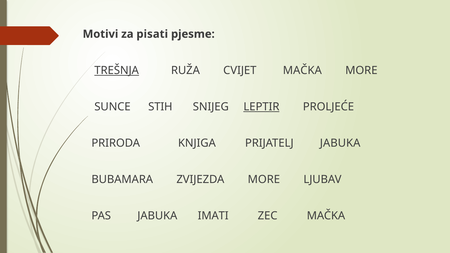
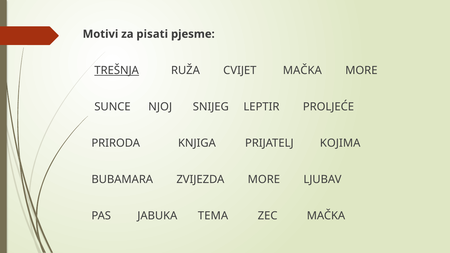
STIH: STIH -> NJOJ (160, 107)
LEPTIR underline: present -> none (261, 107)
PRIJATELJ JABUKA: JABUKA -> KOJIMA (340, 143)
IMATI: IMATI -> TEMA (213, 216)
